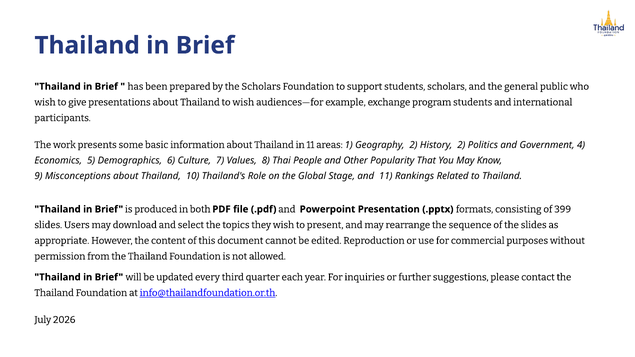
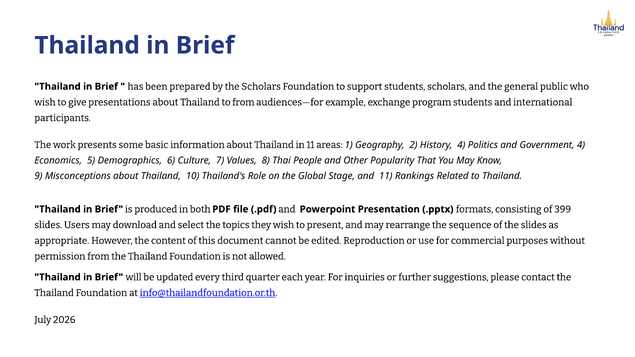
to wish: wish -> from (243, 102)
History 2: 2 -> 4 (461, 145)
